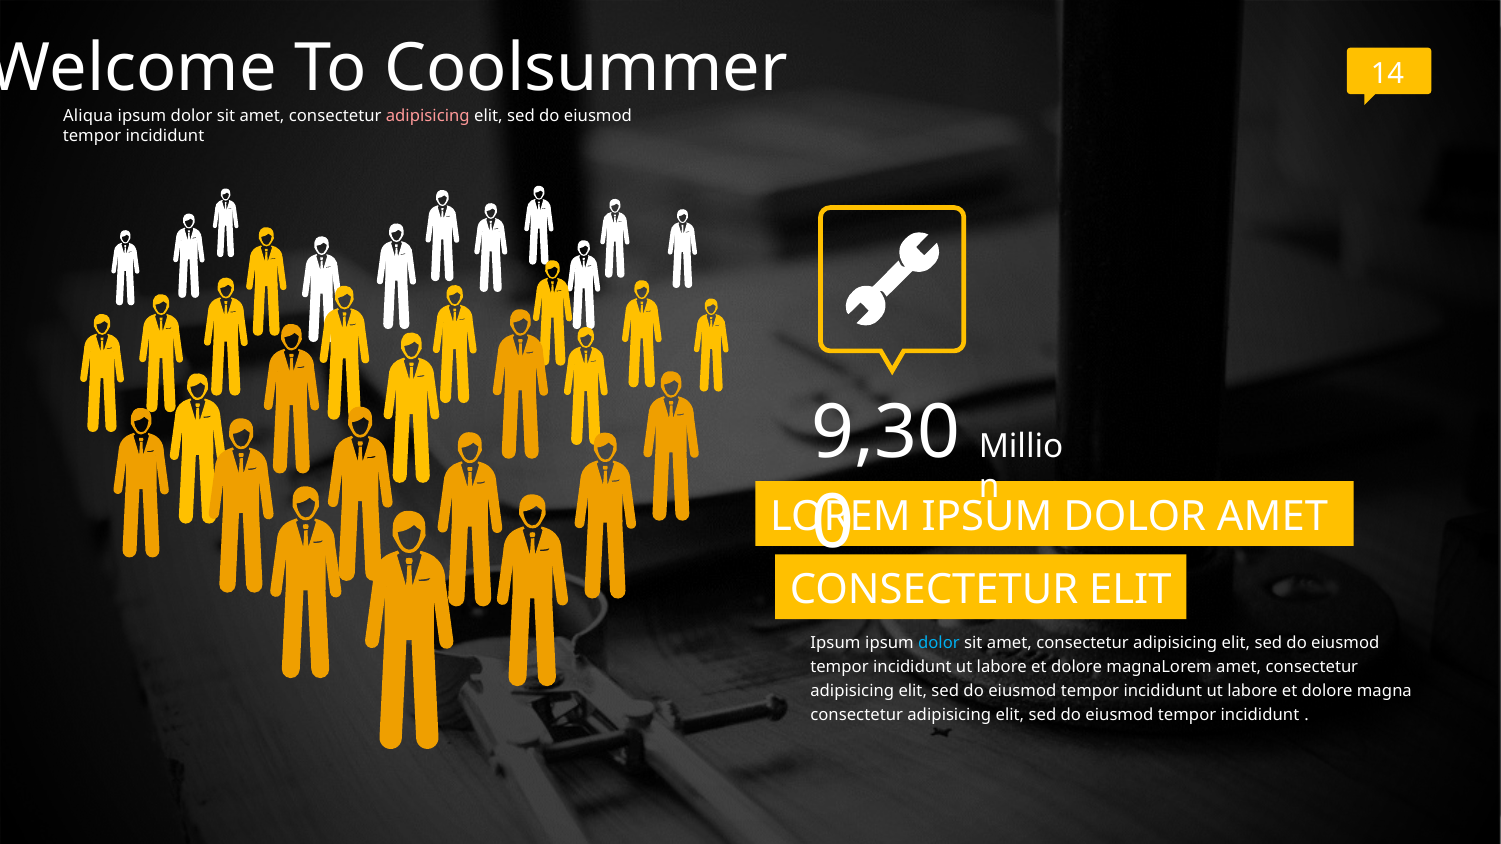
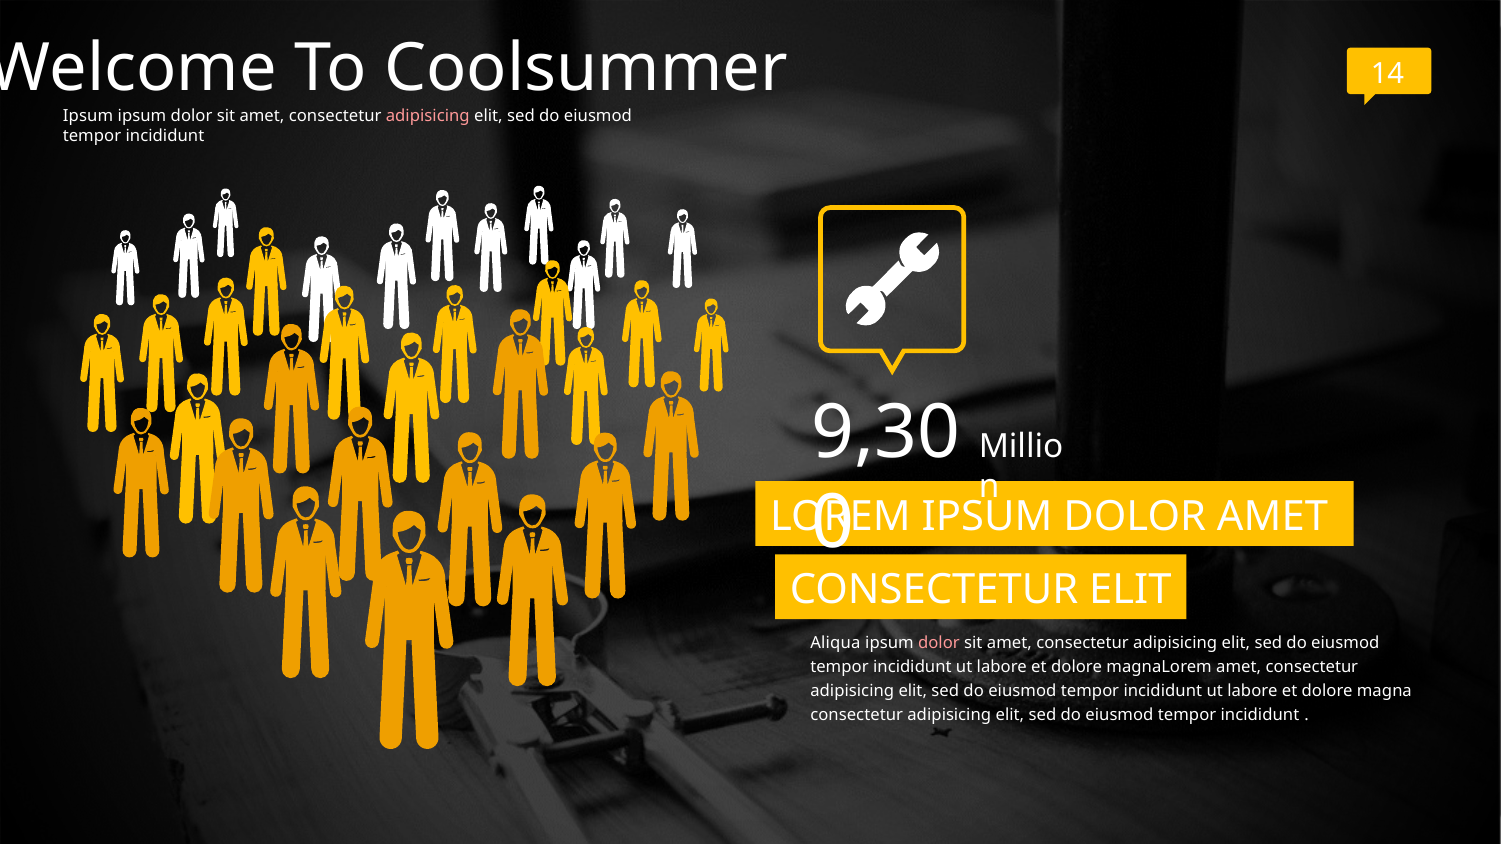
Aliqua: Aliqua -> Ipsum (88, 116)
Ipsum: Ipsum -> Aliqua (835, 644)
dolor colour: light blue -> pink (939, 644)
